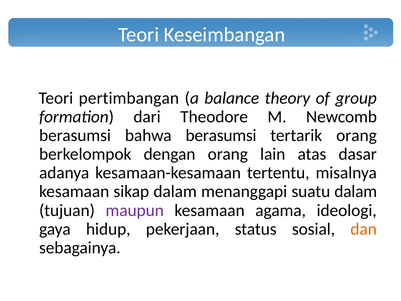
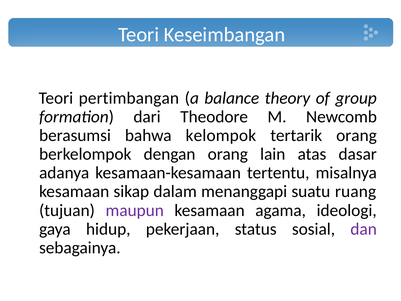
bahwa berasumsi: berasumsi -> kelompok (221, 135)
suatu dalam: dalam -> ruang (356, 191)
dan colour: orange -> purple (364, 229)
